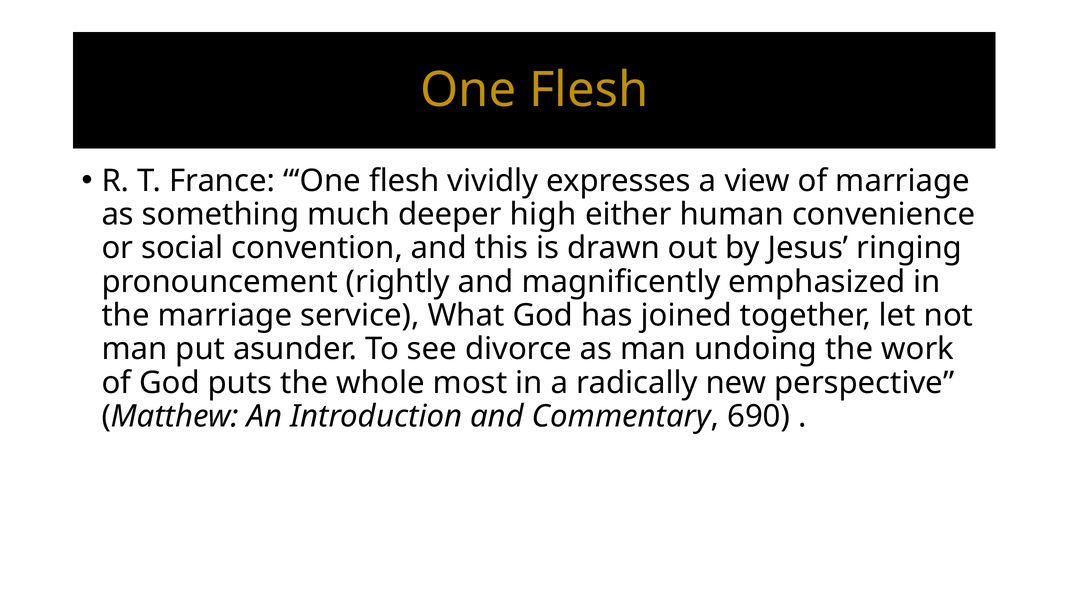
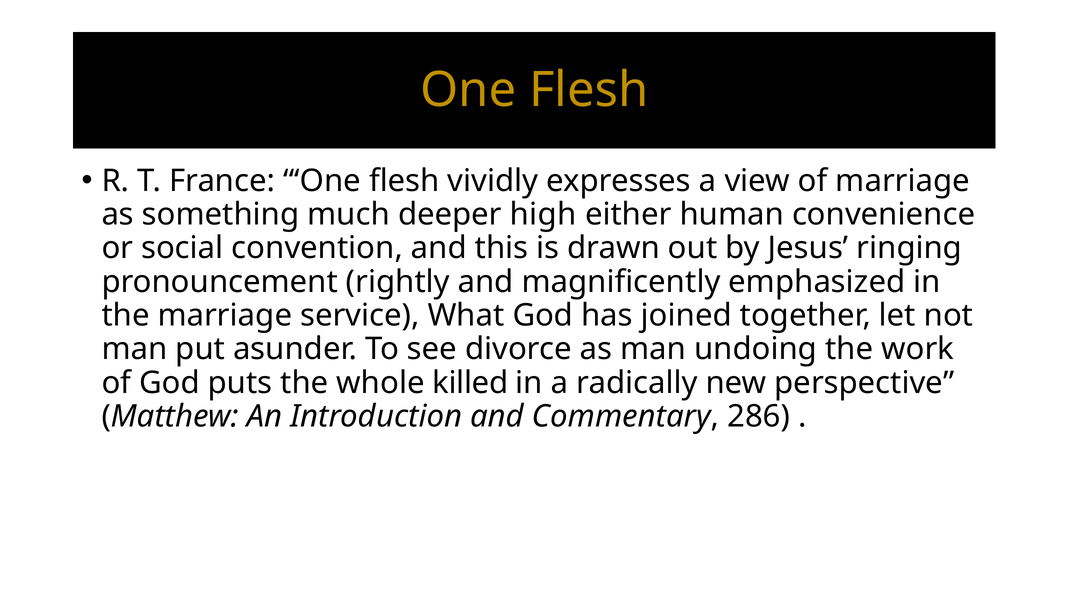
most: most -> killed (470, 382)
690: 690 -> 286 (759, 416)
